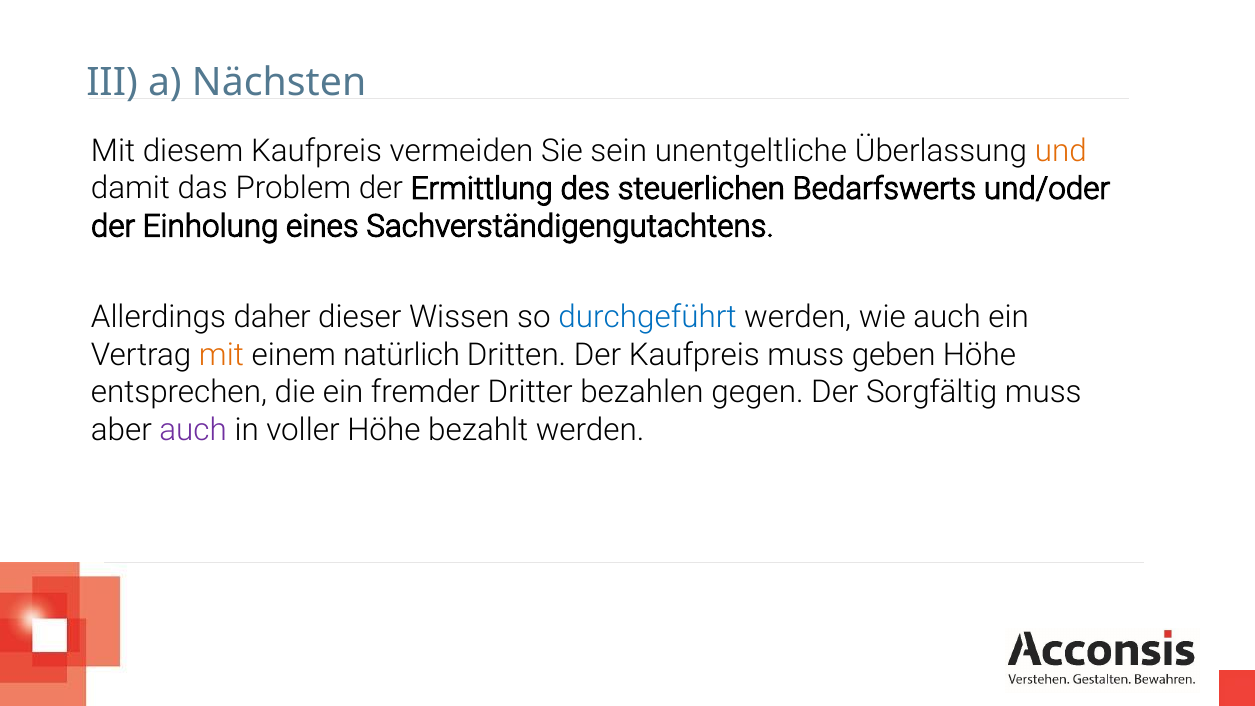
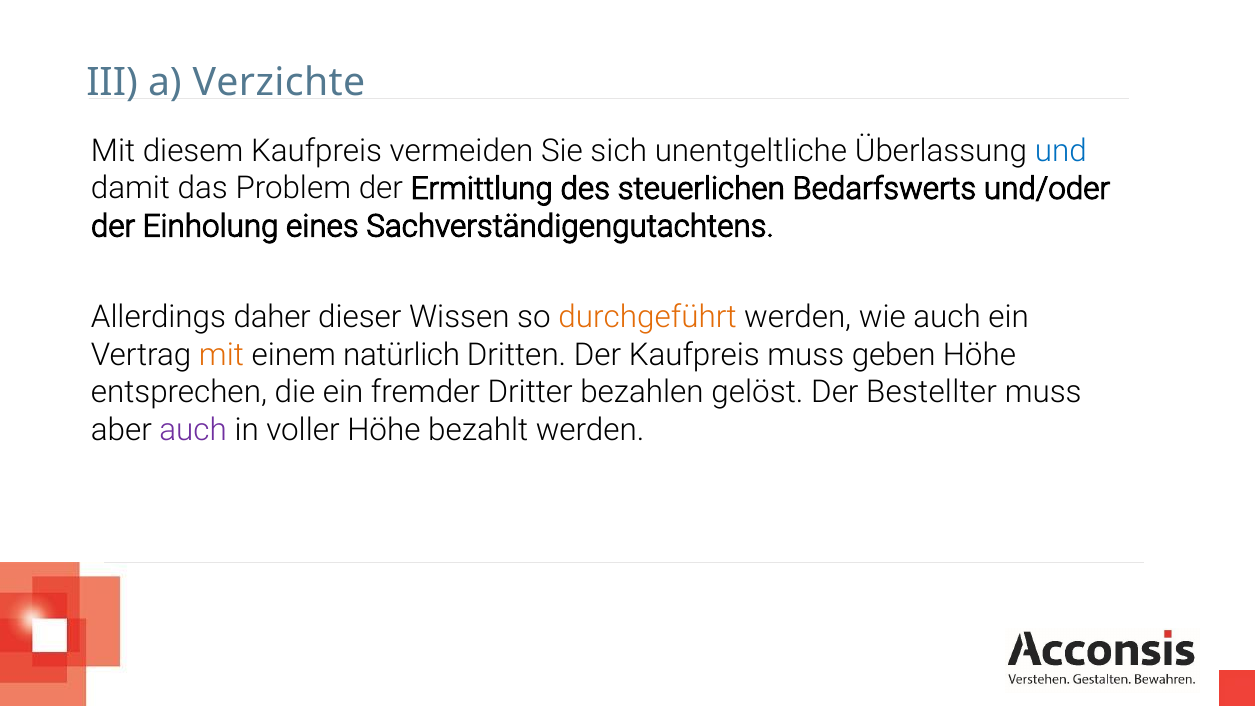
Nächsten: Nächsten -> Verzichte (279, 83)
sein: sein -> sich (619, 151)
und colour: orange -> blue (1061, 151)
durchgeführt colour: blue -> orange (647, 317)
gegen: gegen -> gelöst (757, 392)
Sorgfältig: Sorgfältig -> Bestellter (932, 392)
